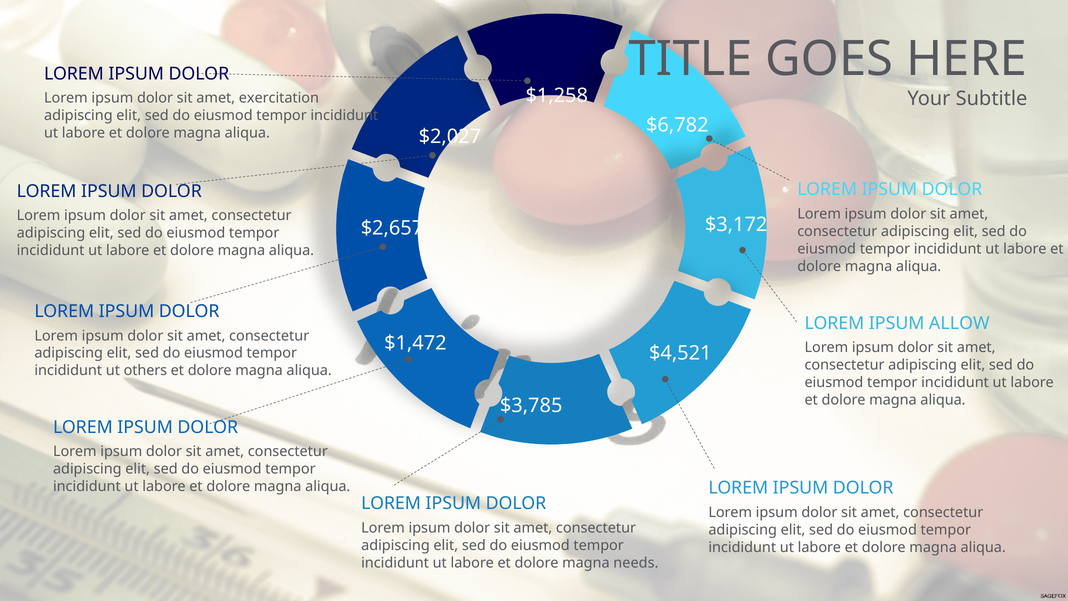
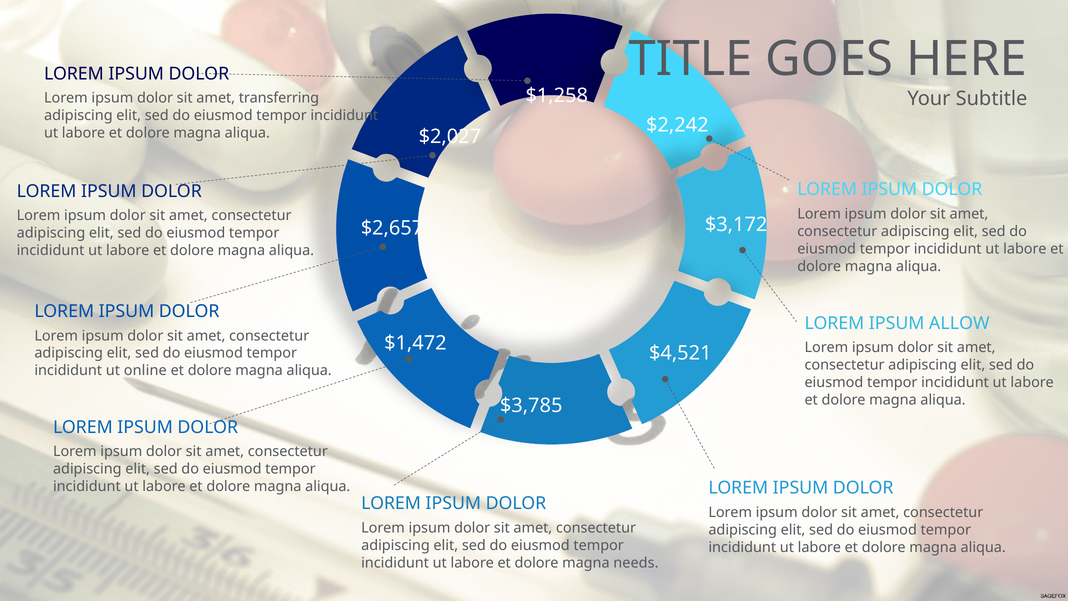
exercitation: exercitation -> transferring (279, 98)
$6,782: $6,782 -> $2,242 (677, 125)
others: others -> online (145, 370)
